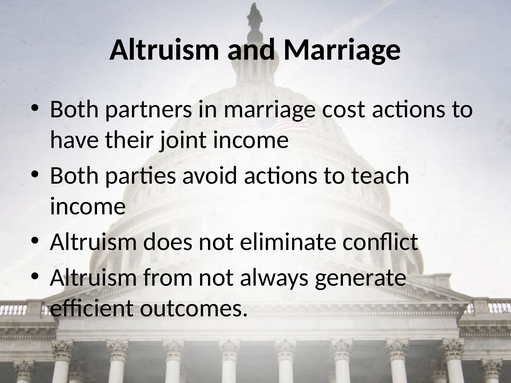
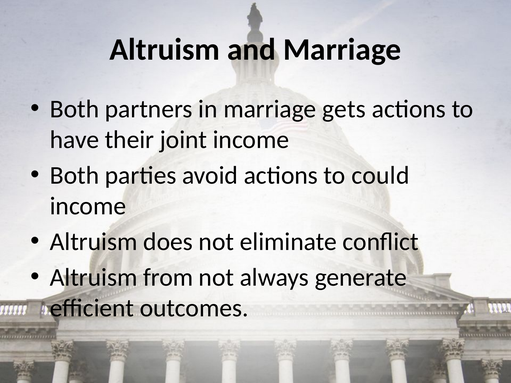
cost: cost -> gets (344, 109)
teach: teach -> could (380, 176)
